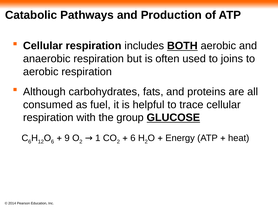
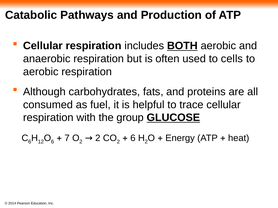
joins: joins -> cells (232, 59)
9: 9 -> 7 (67, 138)
1: 1 -> 2 (98, 138)
